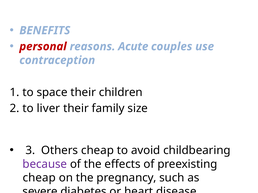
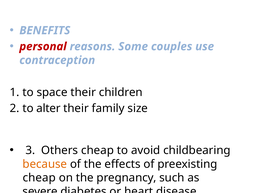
Acute: Acute -> Some (133, 47)
liver: liver -> alter (49, 109)
because colour: purple -> orange (45, 164)
